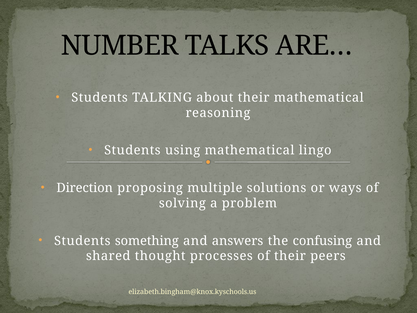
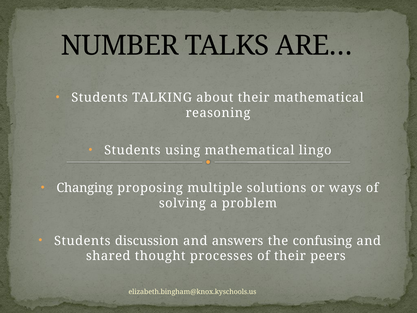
Direction: Direction -> Changing (85, 188)
something: something -> discussion (147, 241)
